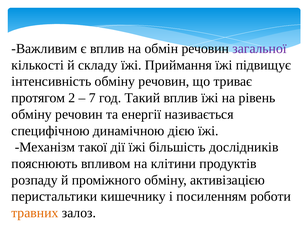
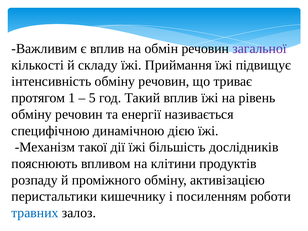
2: 2 -> 1 (72, 98)
7: 7 -> 5 (92, 98)
травних colour: orange -> blue (35, 213)
